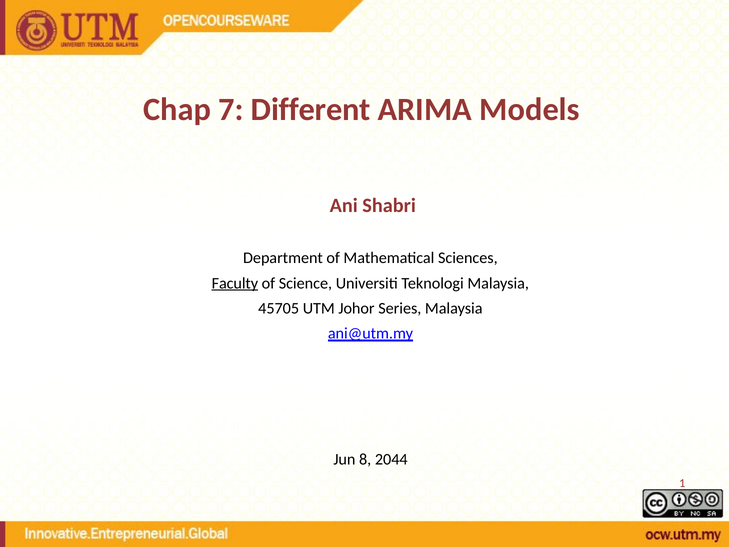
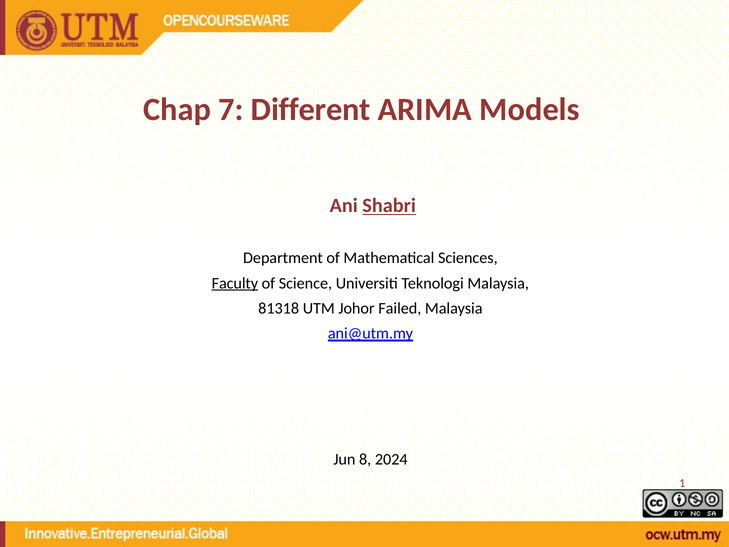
Shabri underline: none -> present (389, 206)
45705: 45705 -> 81318 (279, 308)
Series: Series -> Failed (400, 308)
2044: 2044 -> 2024 (391, 459)
